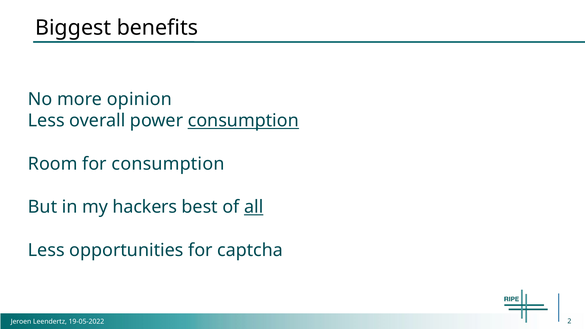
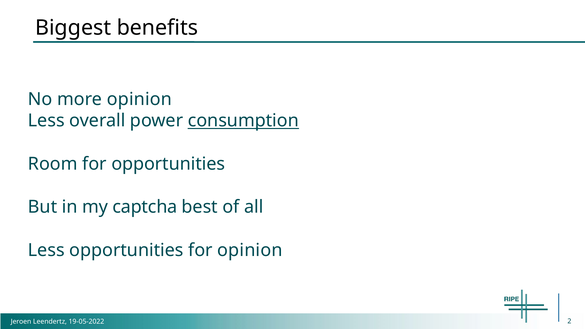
for consumption: consumption -> opportunities (168, 164)
hackers: hackers -> captcha (145, 207)
all underline: present -> none (254, 207)
for captcha: captcha -> opinion (250, 250)
